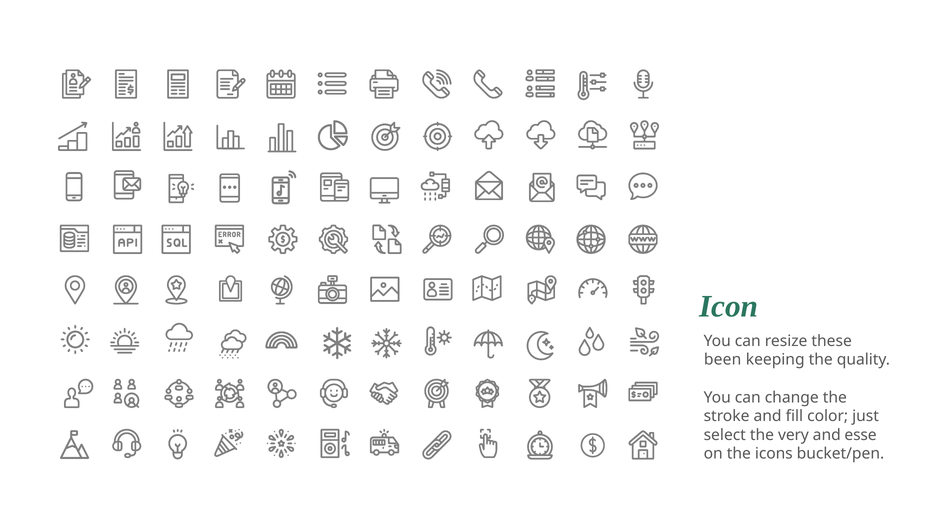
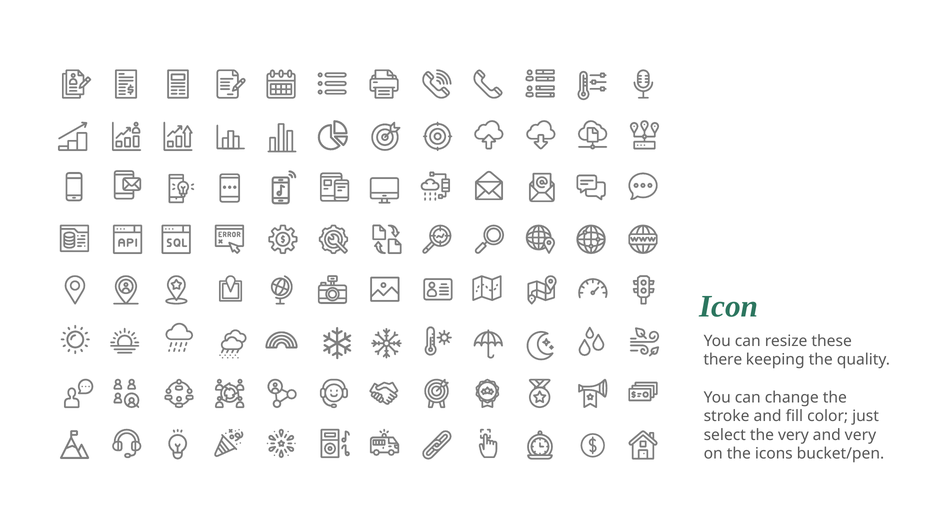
been: been -> there (723, 360)
and esse: esse -> very (860, 435)
